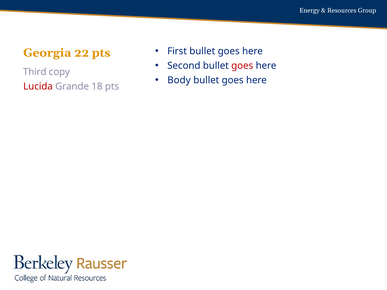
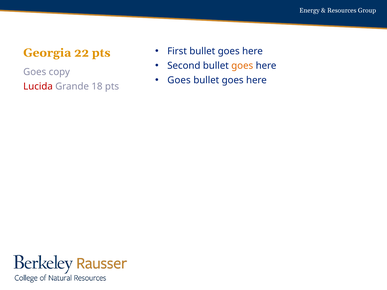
goes colour: red -> orange (242, 66)
Third: Third -> Goes (35, 72)
Body: Body -> Goes (179, 80)
